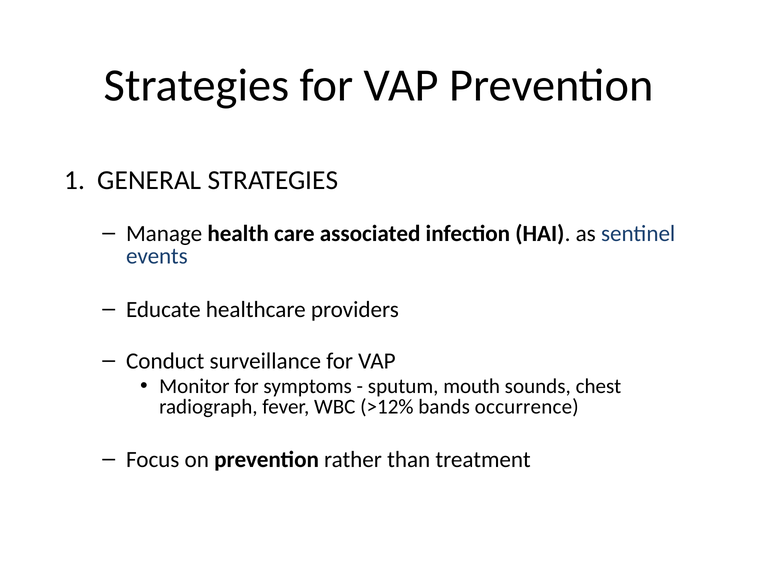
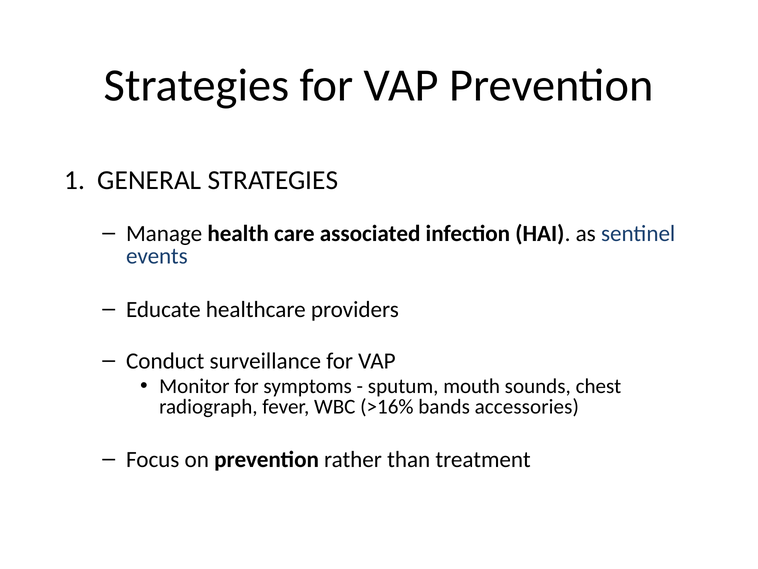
>12%: >12% -> >16% (387, 406)
occurrence: occurrence -> accessories (527, 406)
